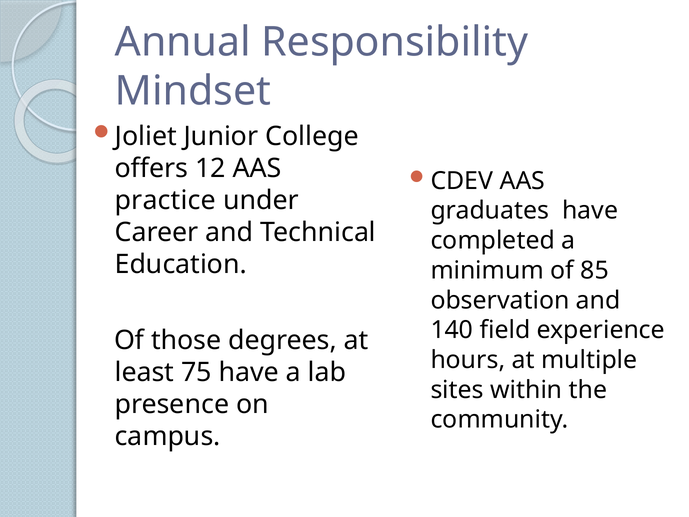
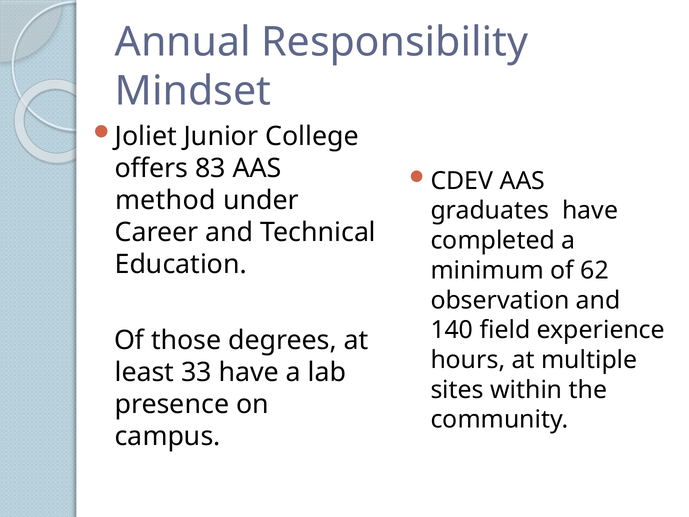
12: 12 -> 83 (210, 168)
practice: practice -> method (165, 200)
85: 85 -> 62 (595, 270)
75: 75 -> 33 (196, 372)
